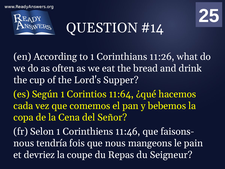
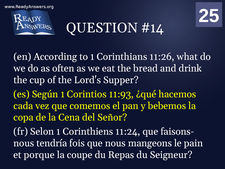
11:64: 11:64 -> 11:93 (121, 94)
11:46: 11:46 -> 11:24 (128, 131)
devriez: devriez -> porque (39, 155)
